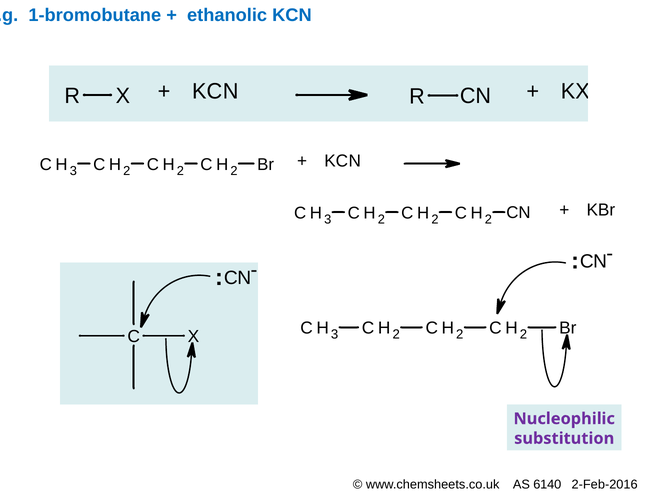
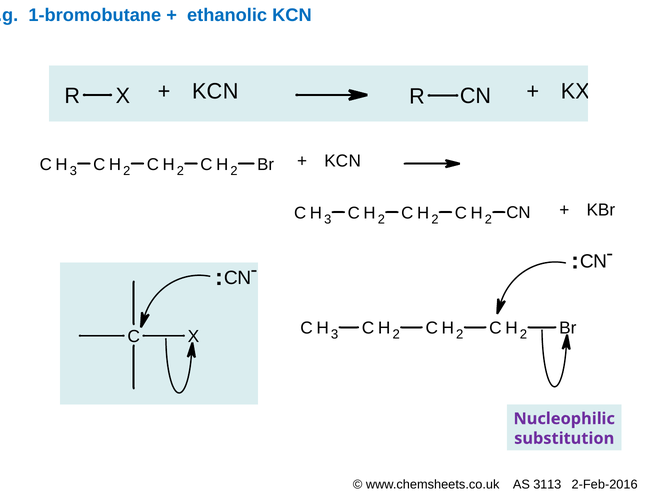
6140: 6140 -> 3113 (547, 484)
